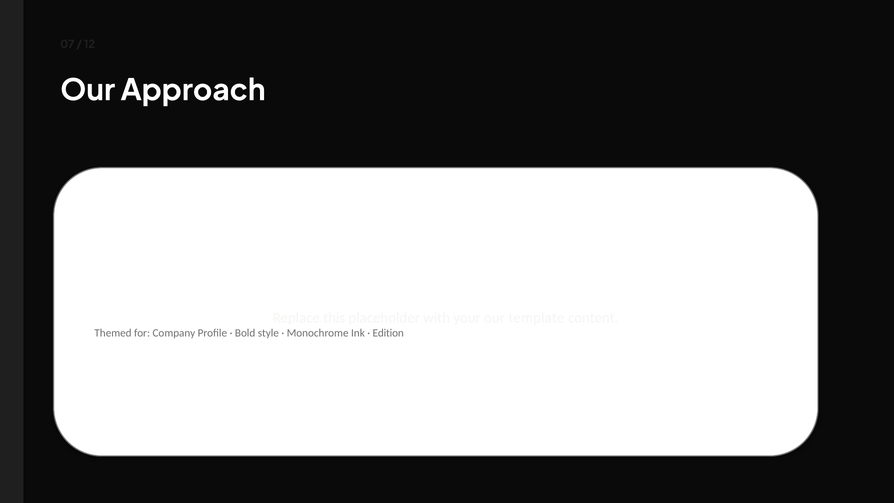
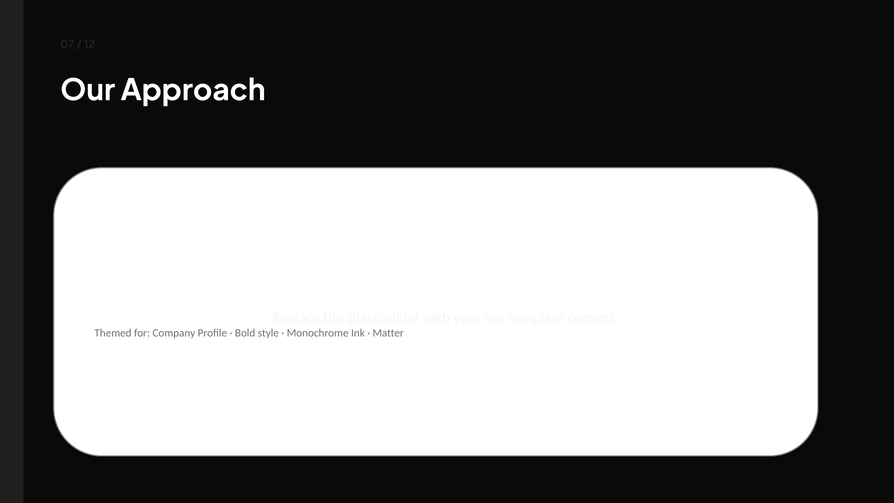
Edition: Edition -> Matter (388, 333)
